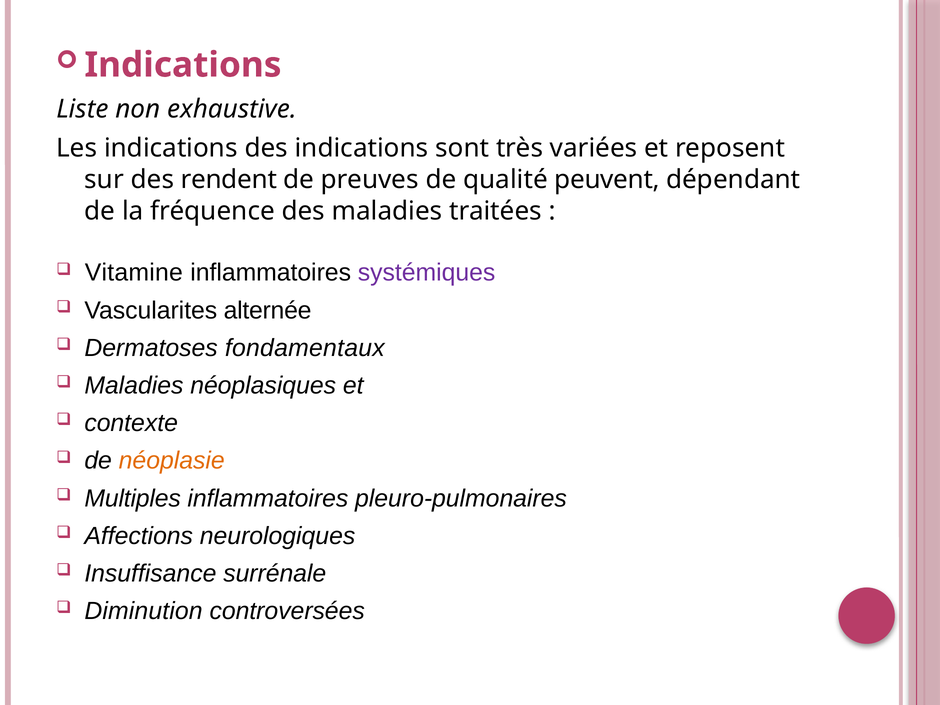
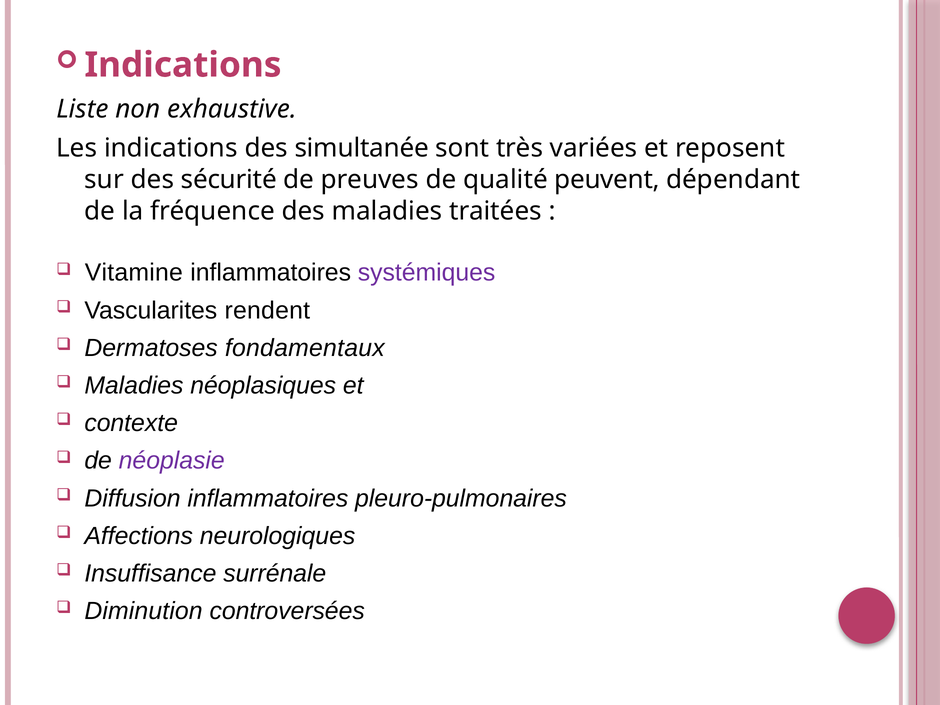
des indications: indications -> simultanée (362, 148)
rendent: rendent -> sécurité (229, 180)
alternée: alternée -> rendent (267, 310)
néoplasie colour: orange -> purple (172, 461)
Multiples: Multiples -> Diffusion (133, 498)
